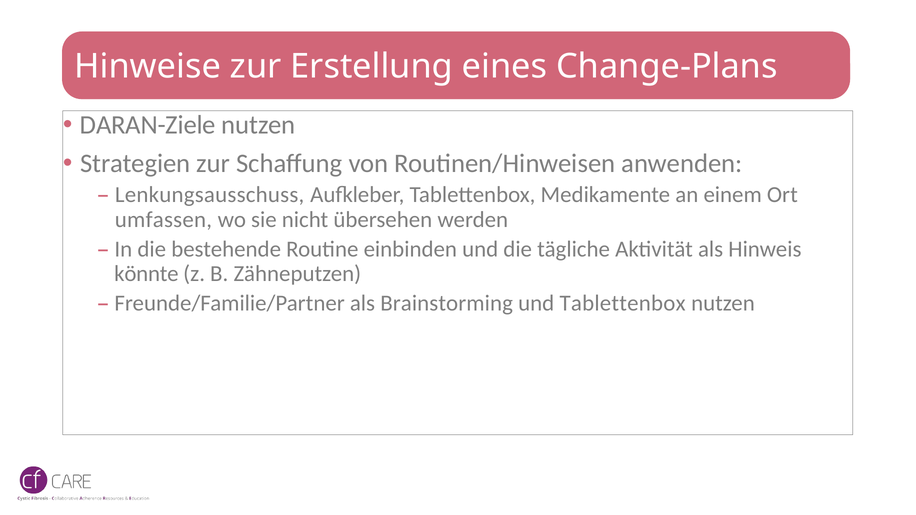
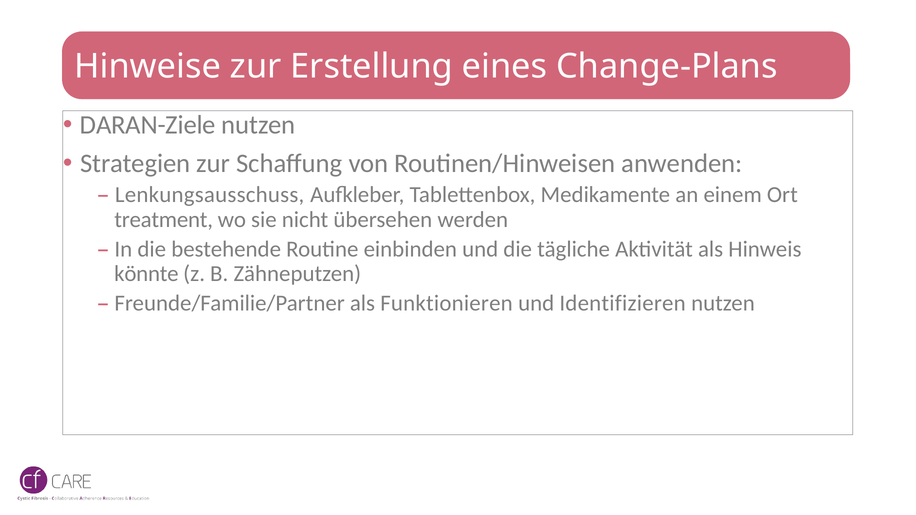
umfassen: umfassen -> treatment (164, 220)
Brainstorming: Brainstorming -> Funktionieren (447, 303)
und Tablettenbox: Tablettenbox -> Identifizieren (623, 303)
